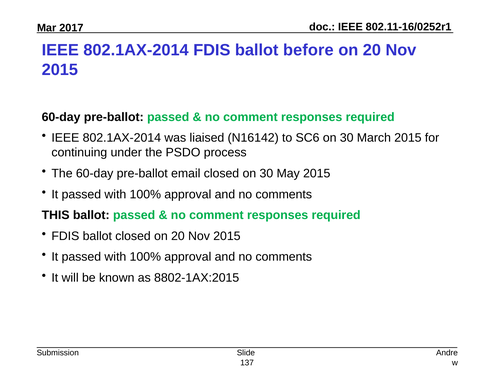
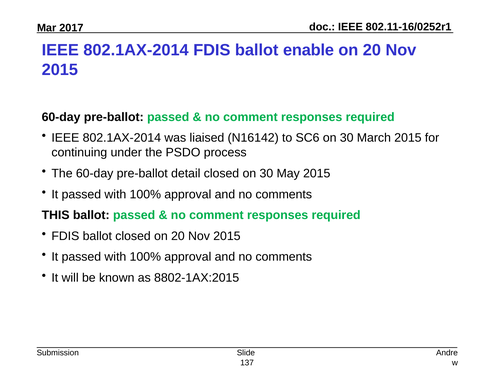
before: before -> enable (308, 50)
email: email -> detail (186, 173)
